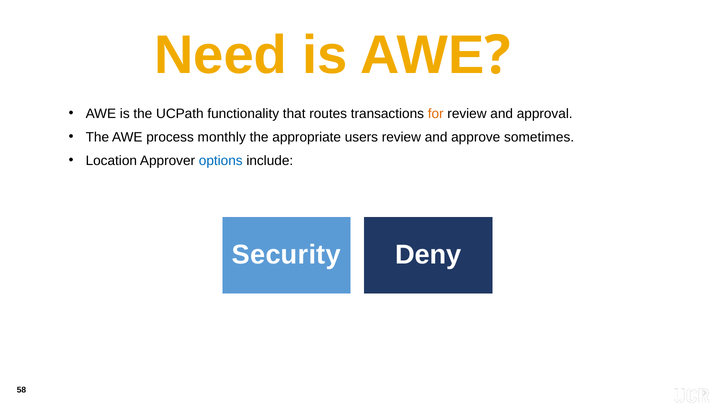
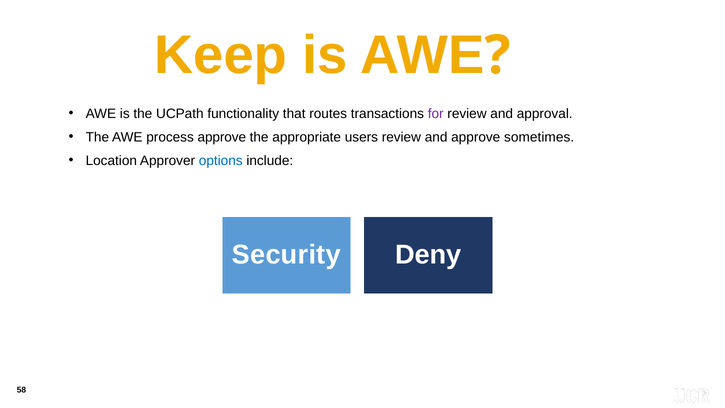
Need: Need -> Keep (221, 55)
for colour: orange -> purple (436, 114)
process monthly: monthly -> approve (222, 137)
